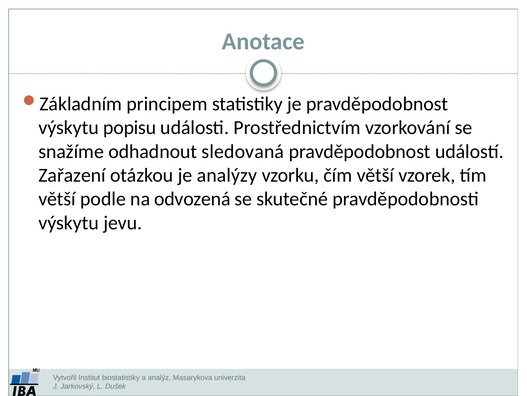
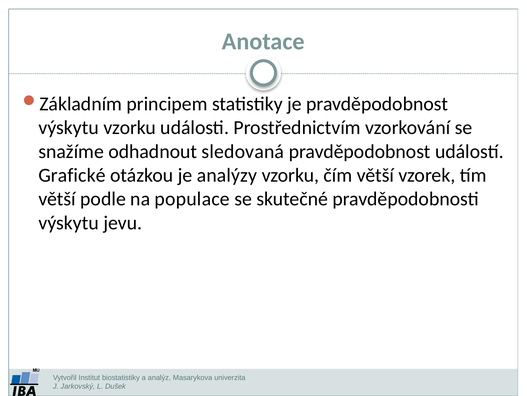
výskytu popisu: popisu -> vzorku (130, 127)
Zařazení: Zařazení -> Grafické (72, 175)
odvozená: odvozená -> populace (192, 199)
